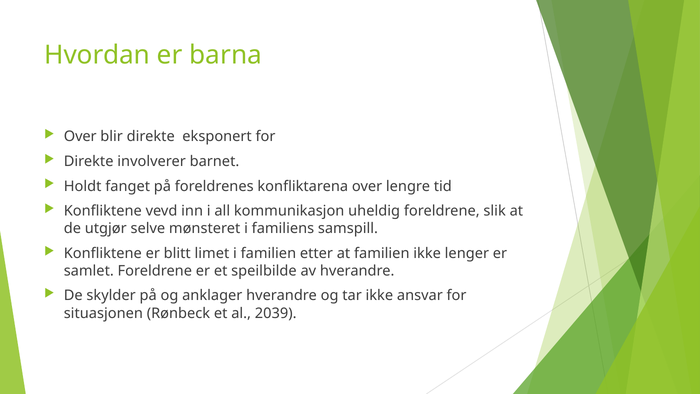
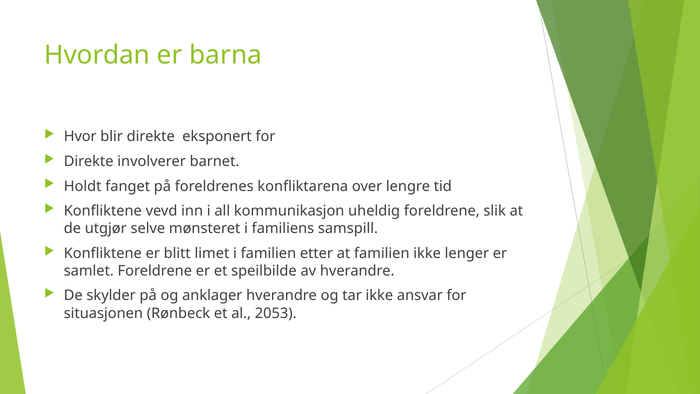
Over: Over -> Hvor (80, 136)
2039: 2039 -> 2053 (276, 313)
